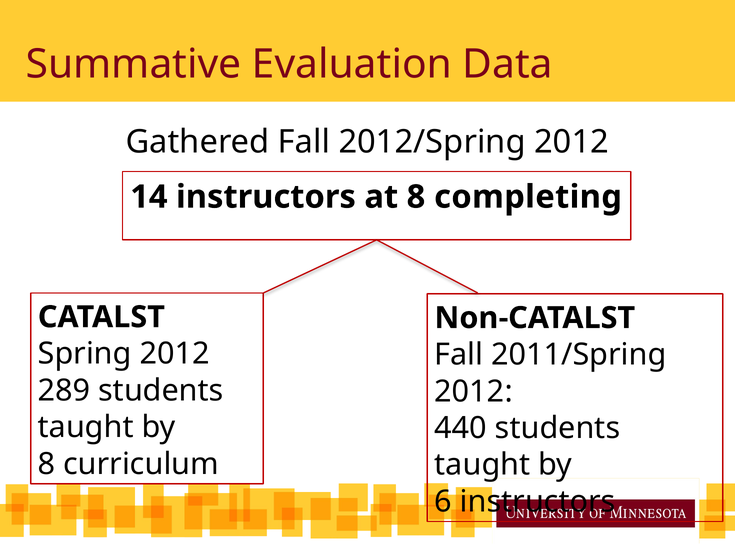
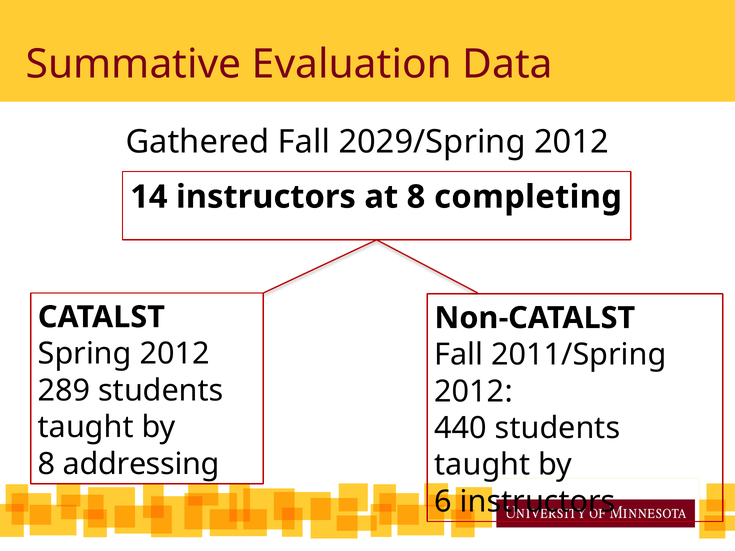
2012/Spring: 2012/Spring -> 2029/Spring (432, 142)
curriculum: curriculum -> addressing (141, 464)
